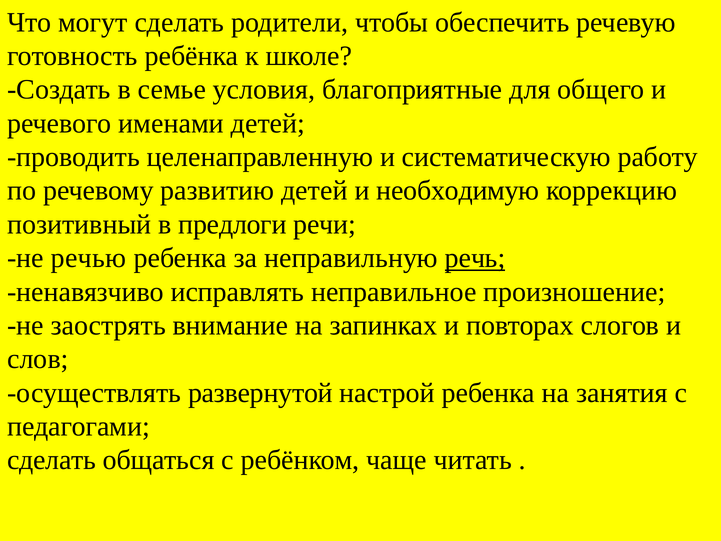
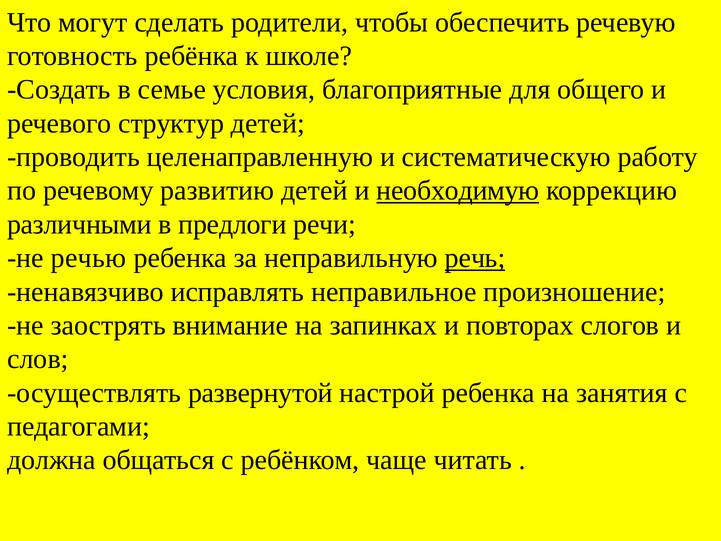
именами: именами -> структур (171, 123)
необходимую underline: none -> present (458, 191)
позитивный: позитивный -> различными (79, 224)
сделать: сделать -> должна (51, 460)
